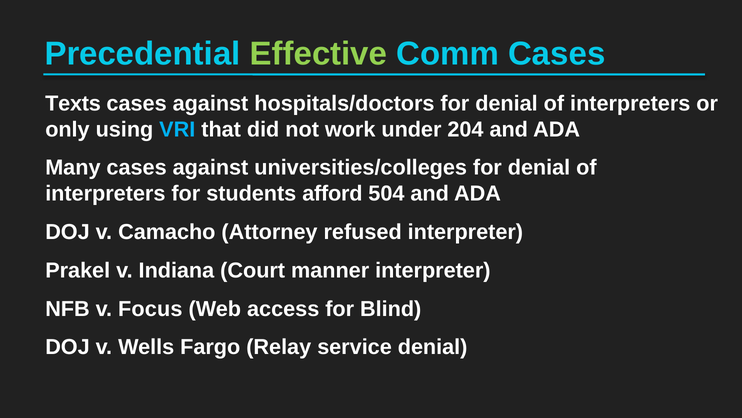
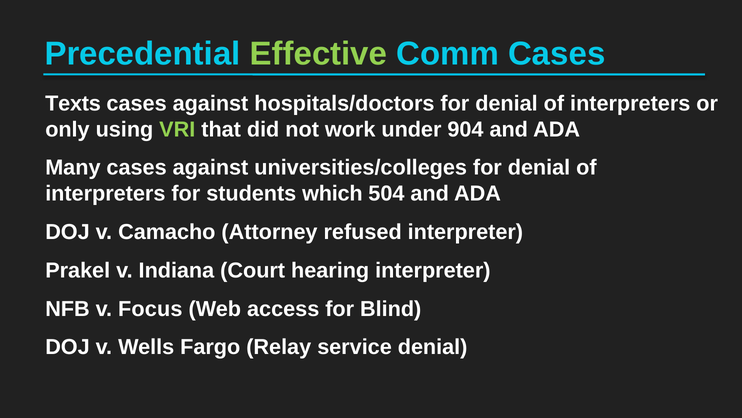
VRI colour: light blue -> light green (177, 129)
204: 204 -> 904 (465, 129)
afford: afford -> which (332, 193)
manner: manner -> hearing (330, 270)
